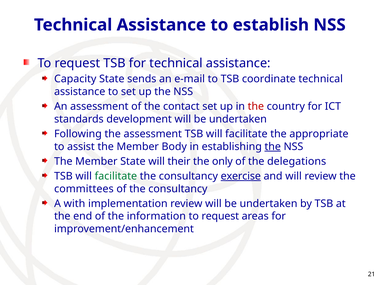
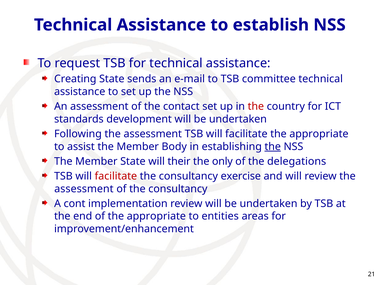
Capacity: Capacity -> Creating (75, 79)
coordinate: coordinate -> committee (269, 79)
facilitate colour: green -> red (116, 176)
exercise underline: present -> none (241, 176)
committees: committees -> assessment (84, 189)
with: with -> cont (75, 204)
of the information: information -> appropriate (156, 216)
request: request -> entities (220, 216)
